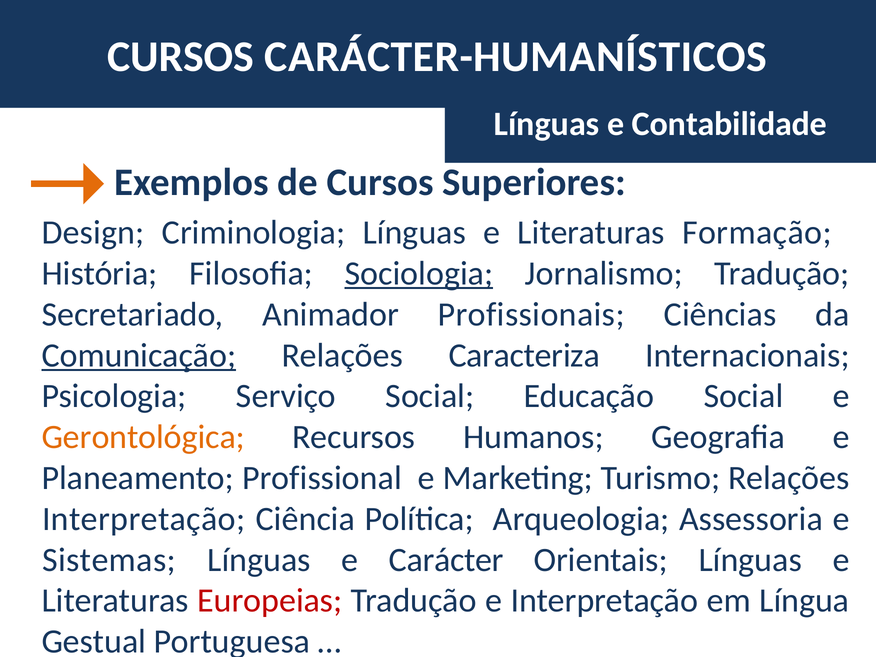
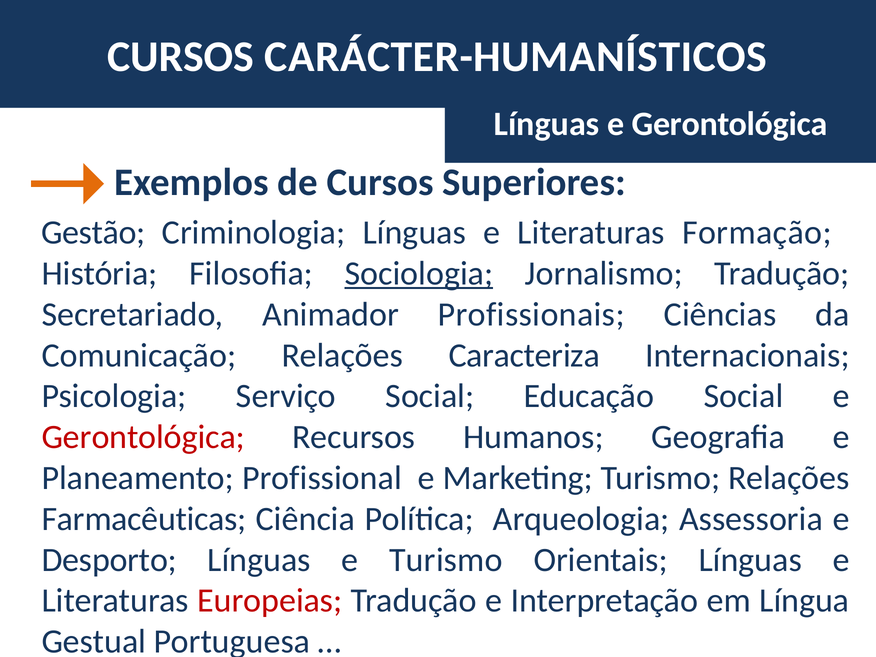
Línguas e Contabilidade: Contabilidade -> Gerontológica (730, 124)
Design: Design -> Gestão (93, 233)
Comunicação underline: present -> none (139, 355)
Gerontológica colour: orange -> red (143, 437)
Interpretação: Interpretação -> Farmacêuticas (144, 519)
Sistemas: Sistemas -> Desporto (109, 560)
e Carácter: Carácter -> Turismo (446, 560)
